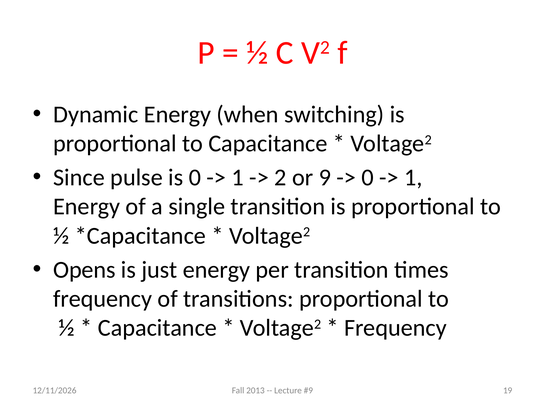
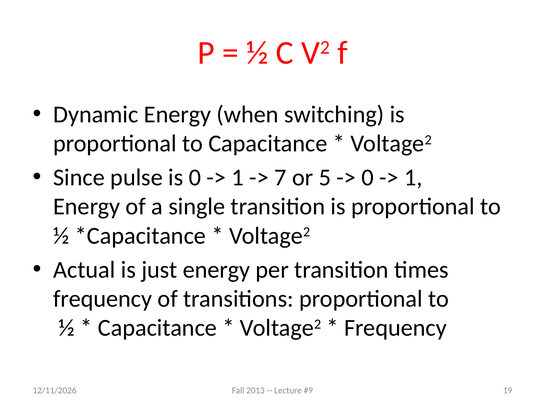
2: 2 -> 7 (280, 177)
9: 9 -> 5 (325, 177)
Opens: Opens -> Actual (84, 270)
